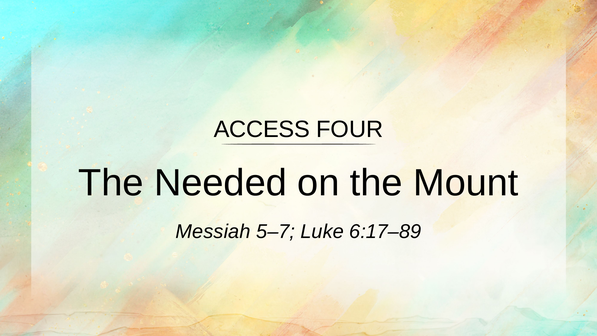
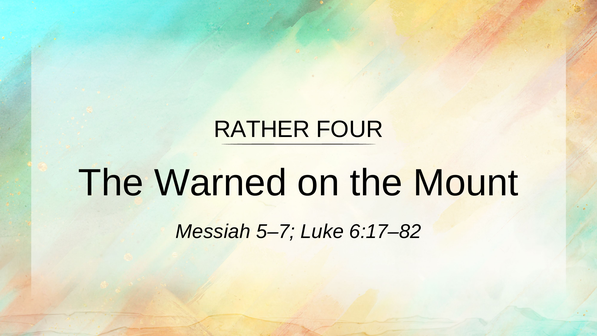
ACCESS: ACCESS -> RATHER (262, 129)
Needed: Needed -> Warned (220, 183)
6:17–89: 6:17–89 -> 6:17–82 (385, 231)
